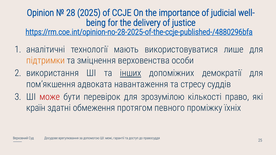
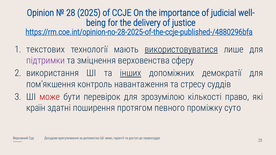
аналітичні: аналітичні -> текстових (46, 49)
використовуватися underline: none -> present (181, 49)
підтримки colour: orange -> purple (46, 61)
особи: особи -> сферу (183, 61)
адвоката: адвоката -> контроль (95, 84)
обмеження: обмеження -> поширення (94, 108)
їхніх: їхніх -> суто (233, 108)
